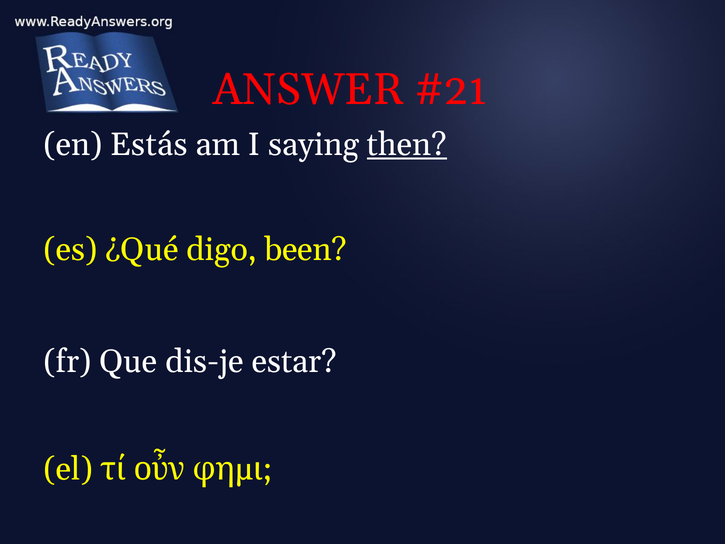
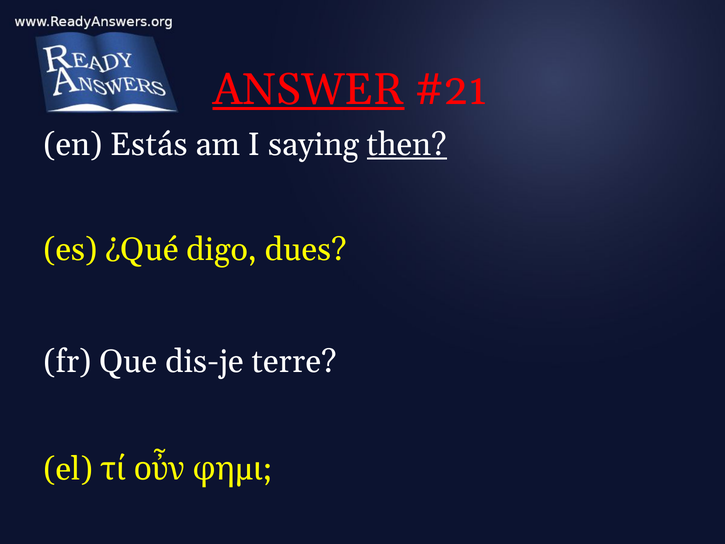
ANSWER underline: none -> present (309, 89)
been: been -> dues (306, 250)
estar: estar -> terre (294, 361)
